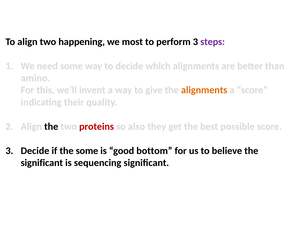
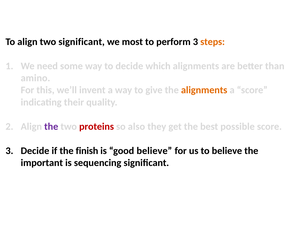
two happening: happening -> significant (82, 42)
steps colour: purple -> orange (213, 42)
the colour: black -> purple (51, 127)
the some: some -> finish (87, 151)
good bottom: bottom -> believe (154, 151)
significant: significant -> important (42, 163)
